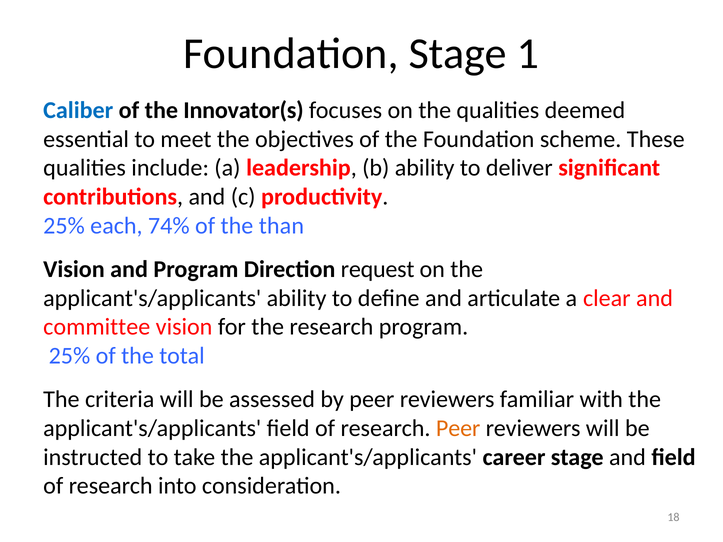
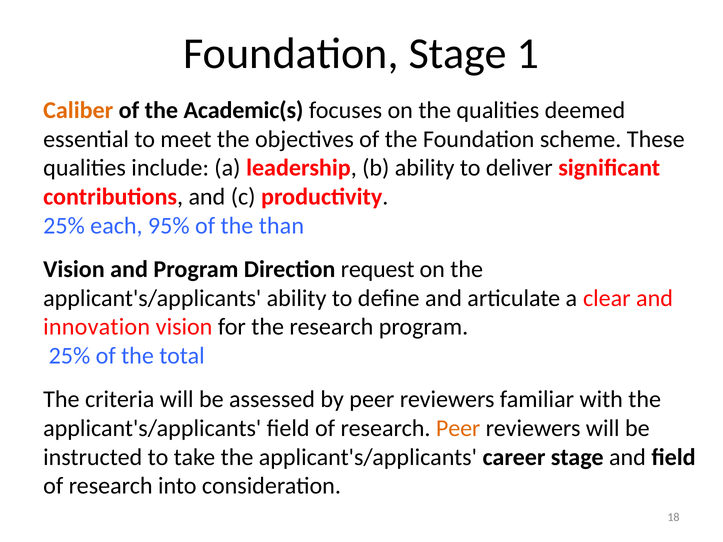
Caliber colour: blue -> orange (78, 110)
Innovator(s: Innovator(s -> Academic(s (243, 110)
74%: 74% -> 95% (169, 226)
committee: committee -> innovation (97, 327)
